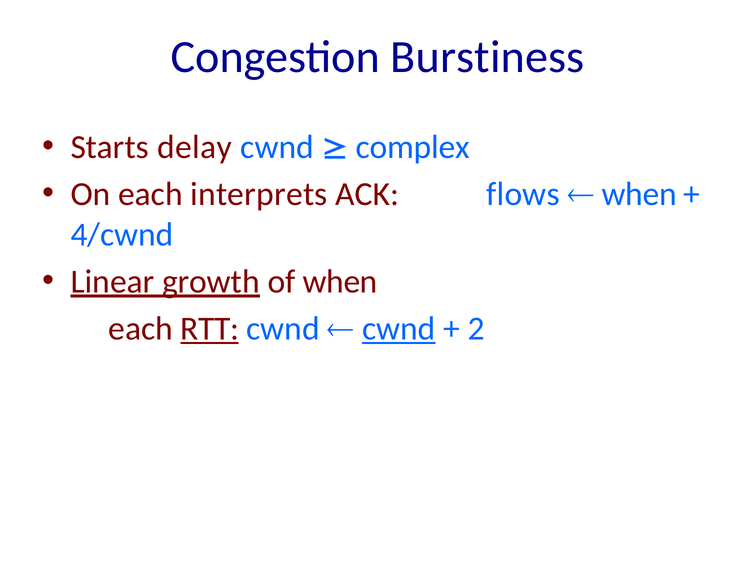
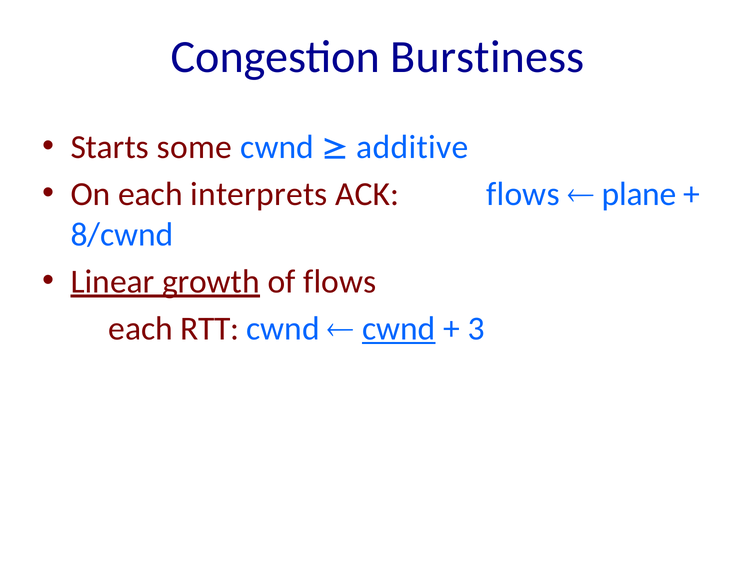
delay: delay -> some (195, 147)
complex: complex -> additive (412, 147)
when: when -> plane (639, 194)
4/cwnd: 4/cwnd -> 8/cwnd (122, 234)
of when: when -> flows (340, 281)
RTT underline: present -> none (210, 329)
2: 2 -> 3 (476, 329)
